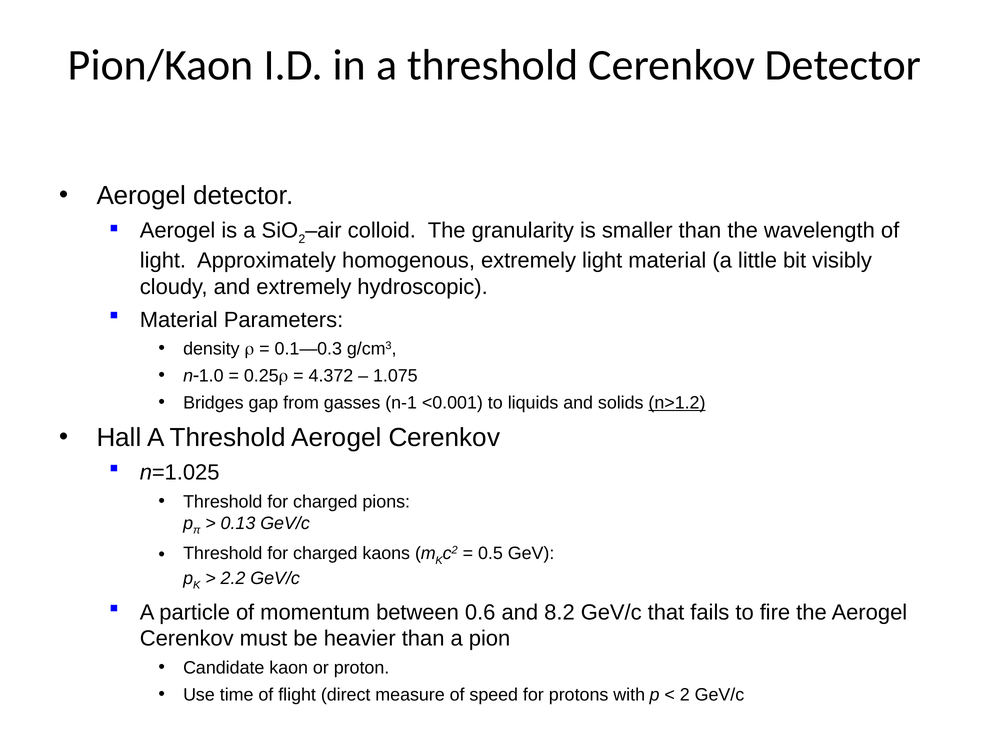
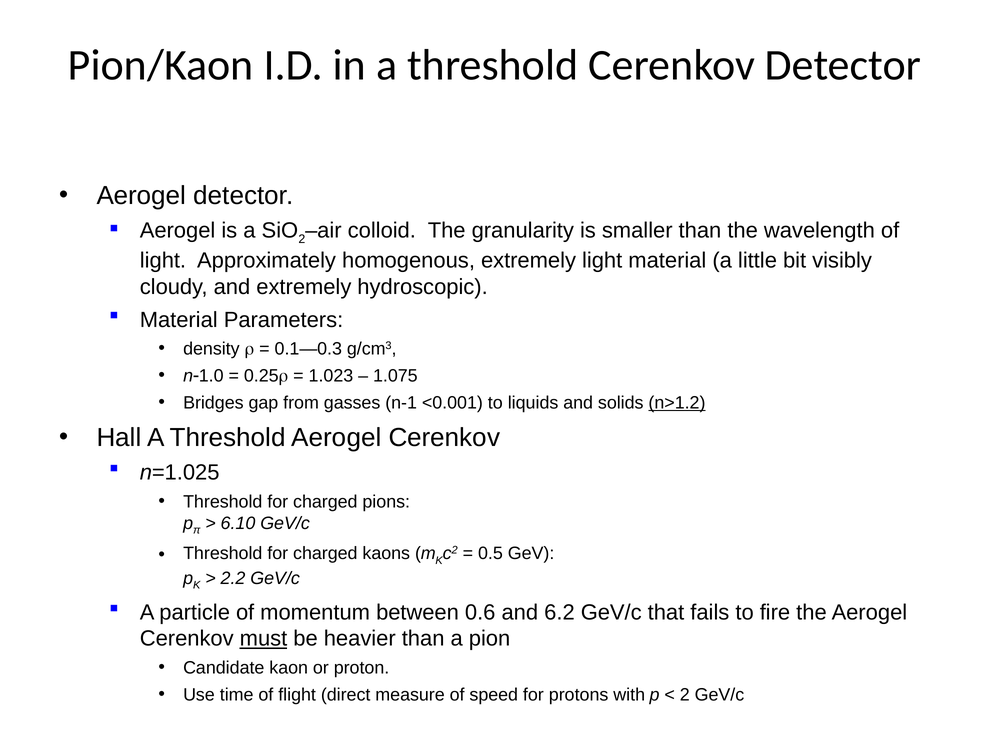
4.372: 4.372 -> 1.023 (331, 376)
0.13: 0.13 -> 6.10 (238, 524)
8.2: 8.2 -> 6.2 (559, 613)
must underline: none -> present (263, 639)
